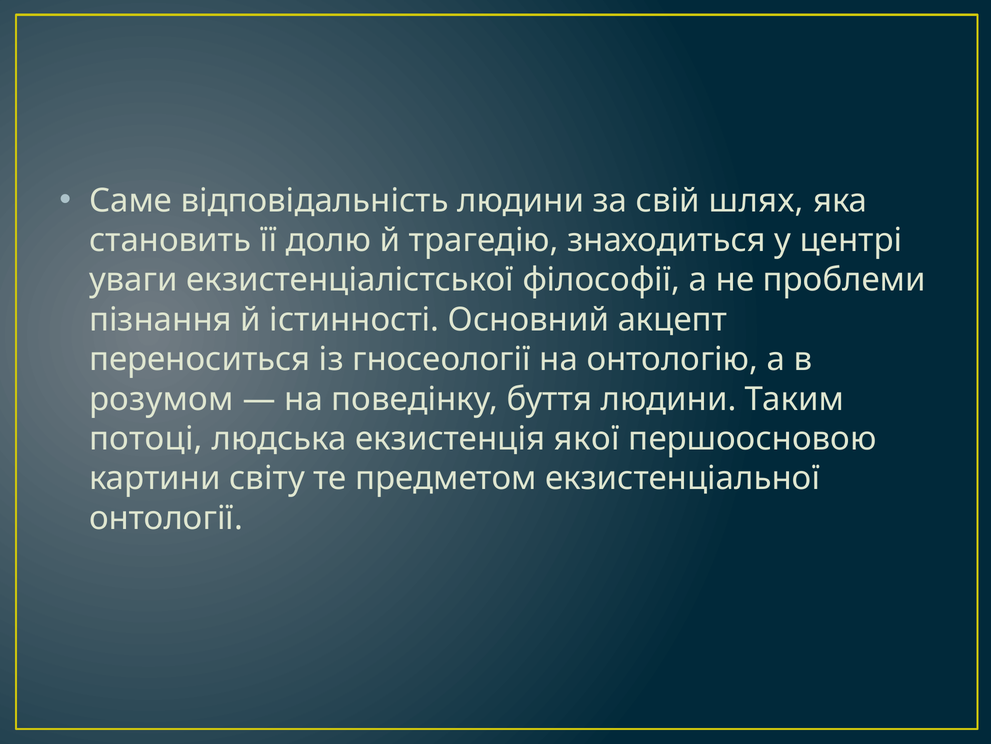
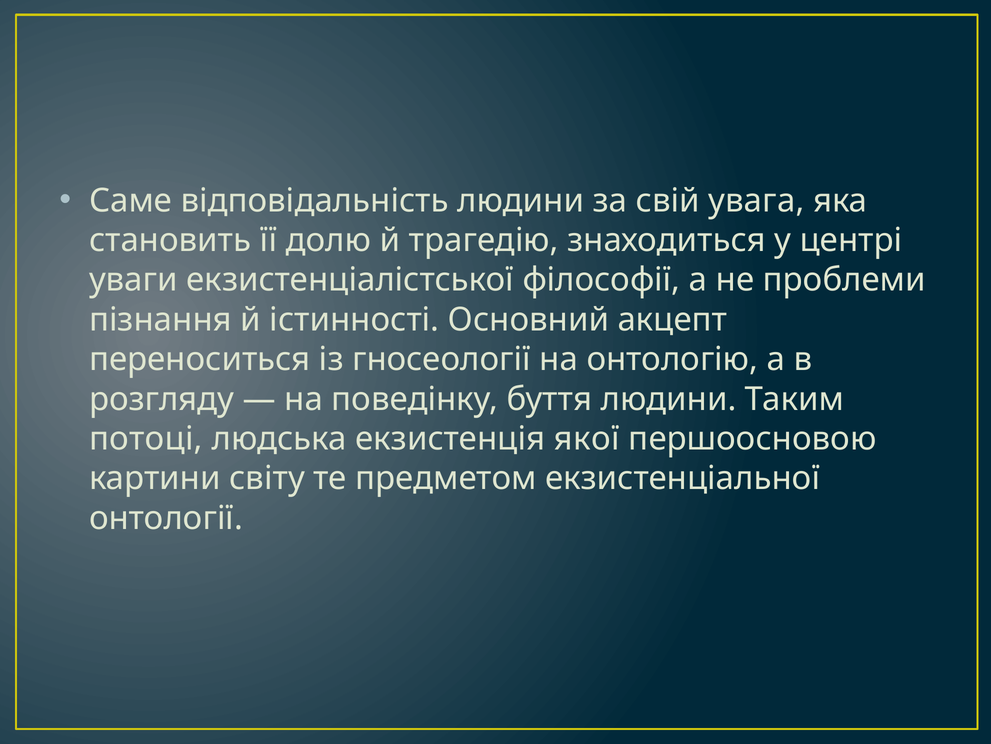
шлях: шлях -> увага (756, 201)
розумом: розумом -> розгляду (162, 399)
